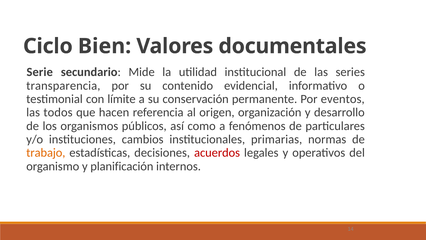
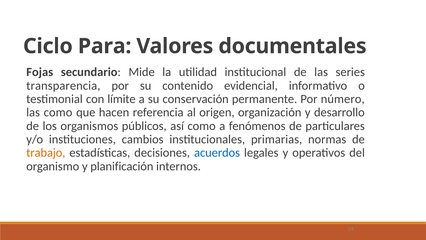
Bien: Bien -> Para (105, 46)
Serie: Serie -> Fojas (40, 72)
eventos: eventos -> número (343, 99)
las todos: todos -> como (58, 112)
acuerdos colour: red -> blue (217, 153)
